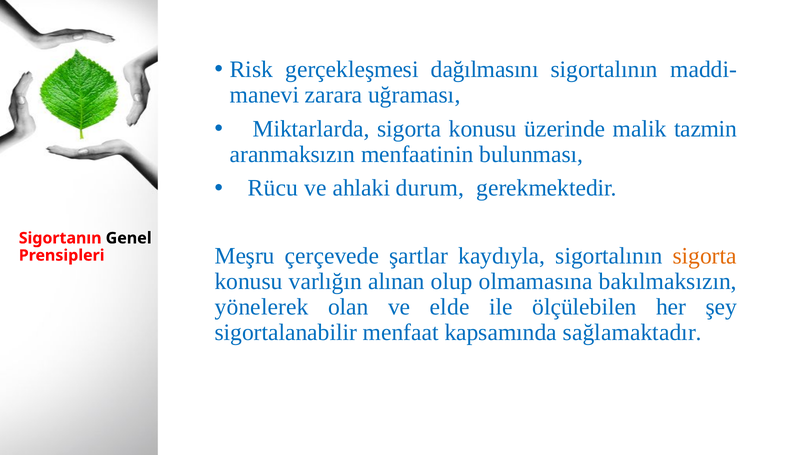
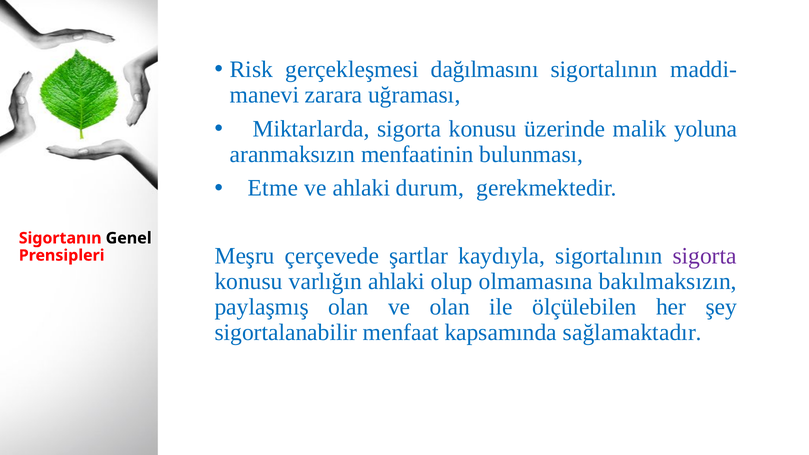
tazmin: tazmin -> yoluna (706, 129)
Rücu: Rücu -> Etme (273, 188)
sigorta colour: orange -> purple (705, 256)
varlığın alınan: alınan -> ahlaki (397, 282)
yönelerek: yönelerek -> paylaşmış (262, 307)
ve elde: elde -> olan (450, 307)
